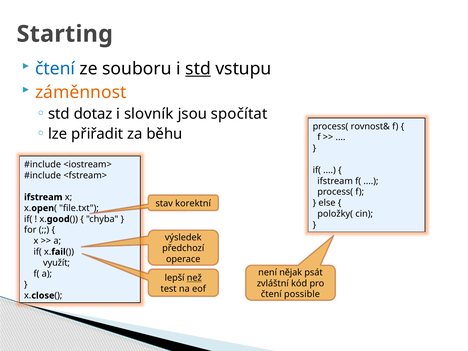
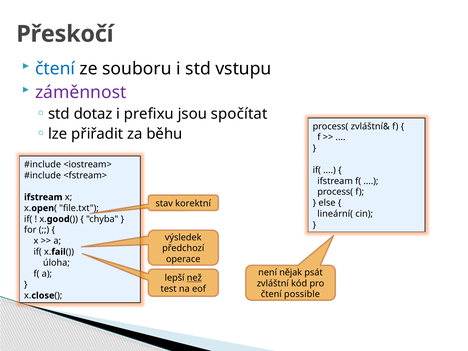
Starting: Starting -> Přeskočí (65, 34)
std underline: present -> none (198, 69)
záměnnost colour: orange -> purple (81, 92)
slovník: slovník -> prefixu (149, 114)
rovnost&: rovnost& -> zvláštní& (370, 126)
položky(: položky( -> lineární( (335, 214)
využít: využít -> úloha (56, 263)
